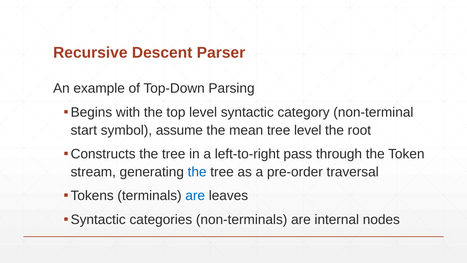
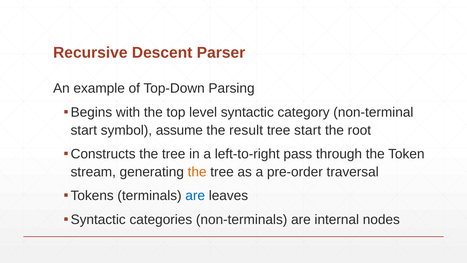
mean: mean -> result (246, 130)
tree level: level -> start (308, 130)
the colour: blue -> orange (197, 172)
